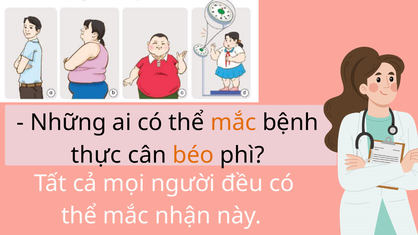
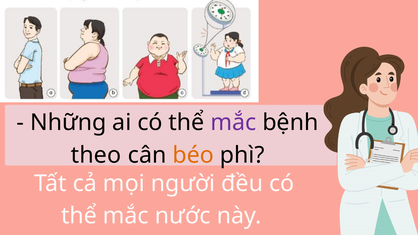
mắc colour: orange -> purple (233, 123)
thực: thực -> theo (96, 155)
nhận: nhận -> nước (183, 216)
